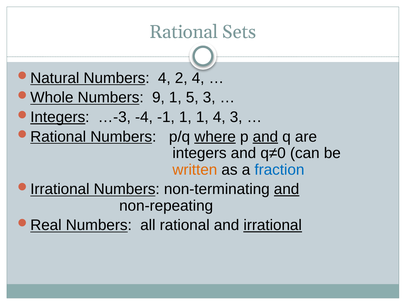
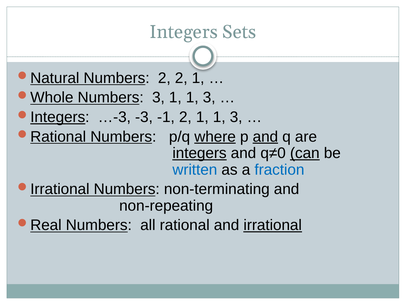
Rational: Rational -> Integers (184, 32)
Numbers 4: 4 -> 2 (164, 78)
4: 4 -> 1 (198, 78)
Numbers 9: 9 -> 3 (158, 97)
5: 5 -> 1 (192, 97)
-4: -4 -> -3 (144, 117)
-1 1: 1 -> 2 (185, 117)
4: 4 -> 1 (219, 117)
integers underline: none -> present (200, 153)
can underline: none -> present (305, 153)
written colour: orange -> blue (195, 169)
and underline: present -> none (287, 189)
